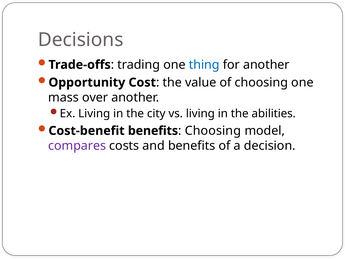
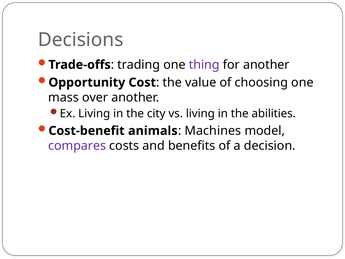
thing colour: blue -> purple (204, 65)
Cost-benefit benefits: benefits -> animals (153, 131)
Choosing: Choosing -> Machines (213, 131)
